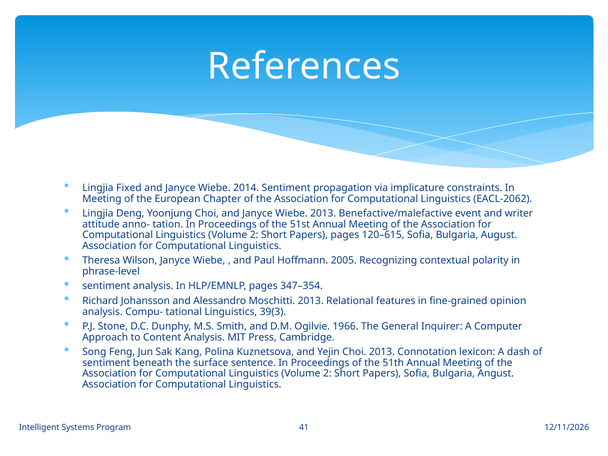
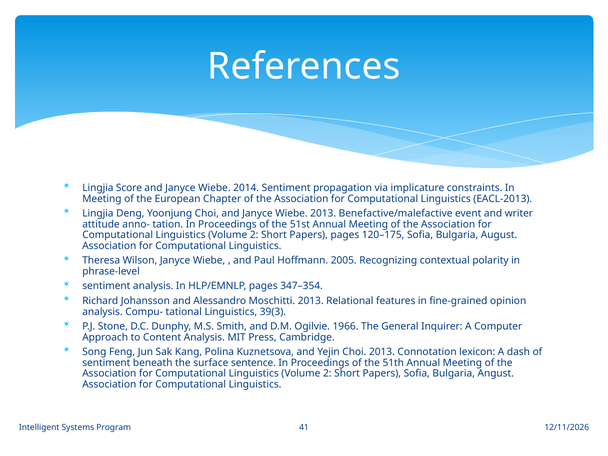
Fixed: Fixed -> Score (129, 188)
EACL-2062: EACL-2062 -> EACL-2013 (503, 199)
120–615: 120–615 -> 120–175 (383, 235)
